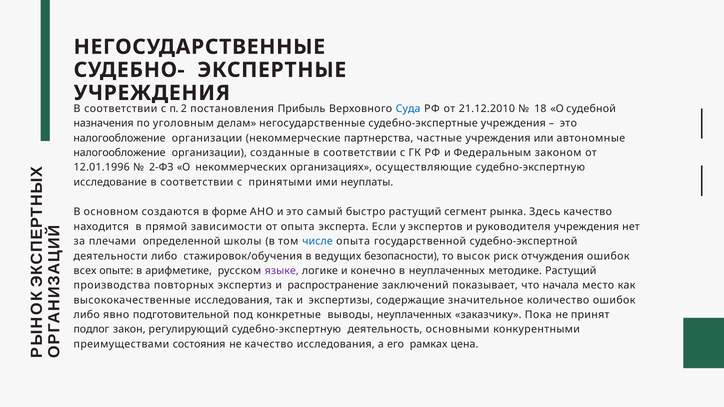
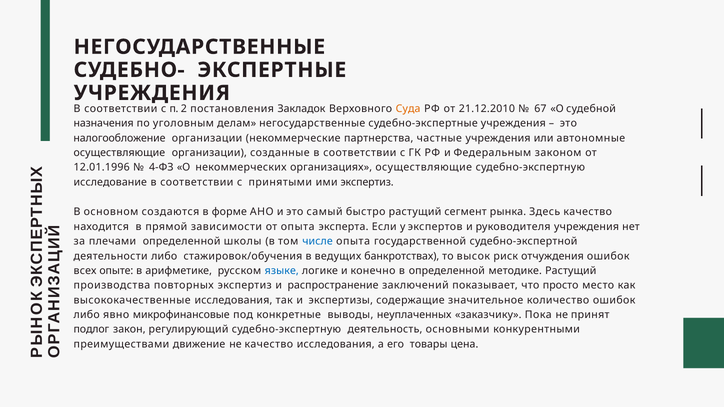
Прибыль: Прибыль -> Закладок (302, 109)
Суда colour: blue -> orange (408, 109)
18: 18 -> 67 (540, 109)
налогообложение: налогообложение -> осуществляющие (119, 153)
2-ФЗ: 2-ФЗ -> 4-ФЗ (161, 168)
ими неуплаты: неуплаты -> экспертиз (367, 182)
безопасности: безопасности -> банкротствах (402, 256)
языке colour: purple -> blue (282, 271)
в неуплаченных: неуплаченных -> определенной (447, 271)
начала: начала -> просто (561, 286)
подготовительной: подготовительной -> микрофинансовые (181, 315)
состояния: состояния -> движение (199, 344)
рамках: рамках -> товары (429, 344)
